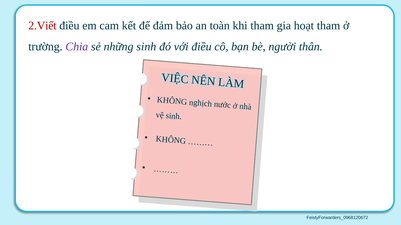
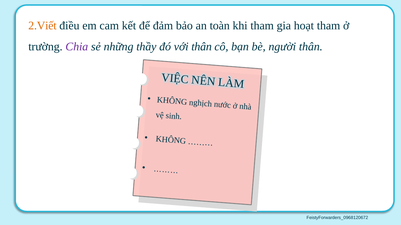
2.Viết colour: red -> orange (42, 26)
những sinh: sinh -> thầy (146, 47)
với điều: điều -> thân (202, 47)
